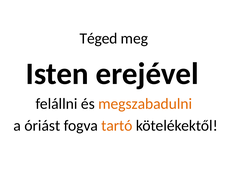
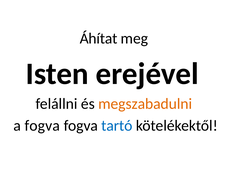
Téged: Téged -> Áhítat (99, 38)
a óriást: óriást -> fogva (42, 125)
tartó colour: orange -> blue (117, 125)
